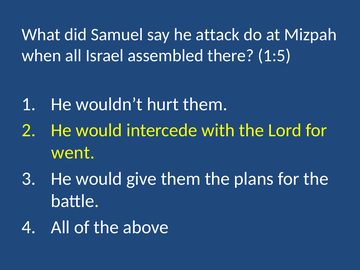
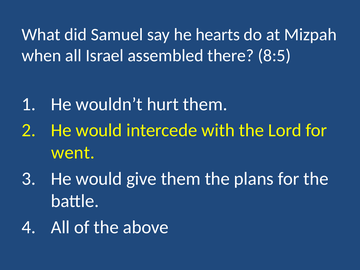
attack: attack -> hearts (218, 35)
1:5: 1:5 -> 8:5 (274, 56)
